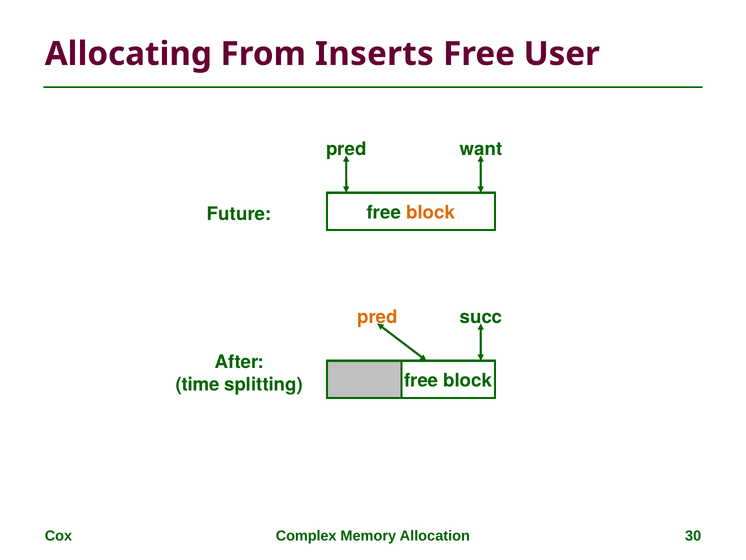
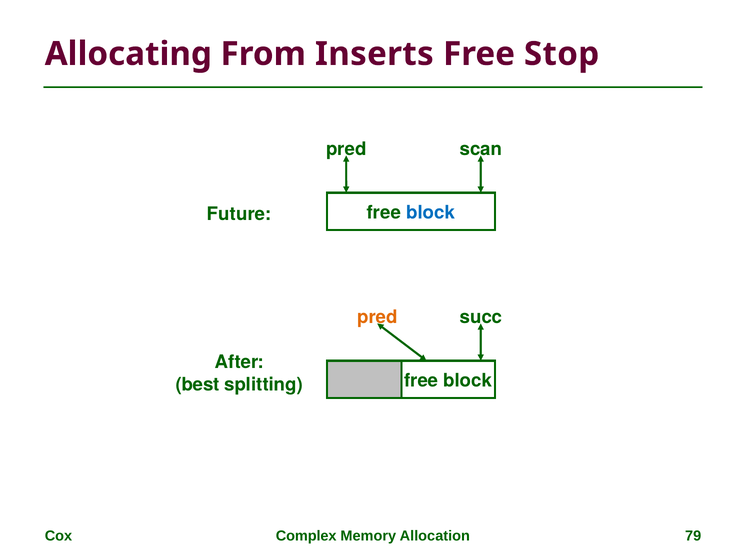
User: User -> Stop (562, 54)
want: want -> scan (481, 149)
block colour: orange -> blue (431, 213)
time: time -> best (197, 384)
30: 30 -> 79 (693, 536)
